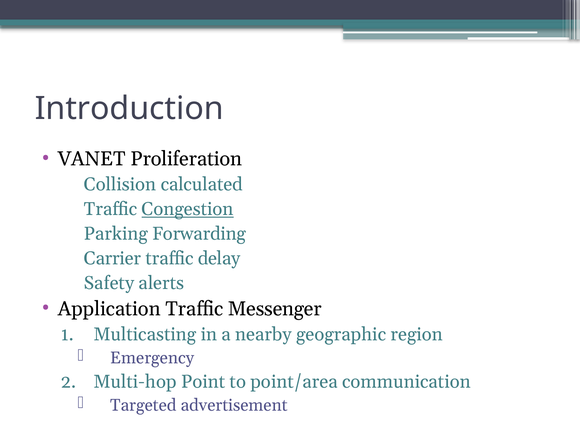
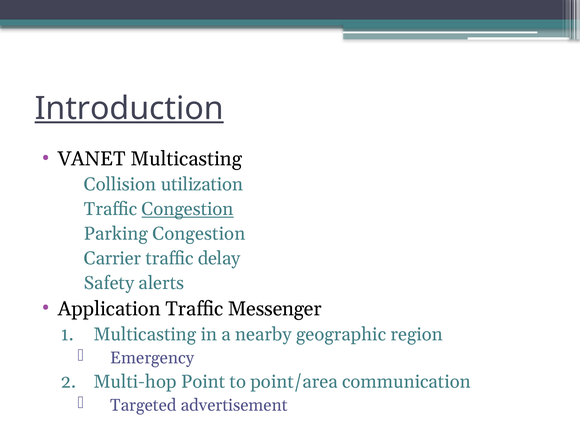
Introduction underline: none -> present (129, 109)
VANET Proliferation: Proliferation -> Multicasting (186, 159)
calculated: calculated -> utilization (202, 185)
Parking Forwarding: Forwarding -> Congestion (199, 234)
